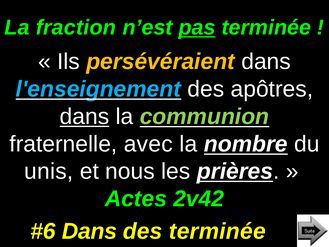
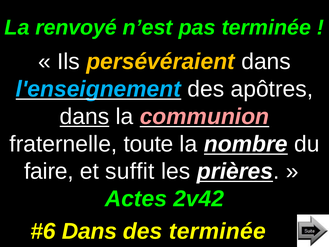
fraction: fraction -> renvoyé (76, 28)
pas underline: present -> none (197, 28)
communion colour: light green -> pink (204, 116)
avec: avec -> toute (148, 144)
unis: unis -> faire (49, 171)
nous: nous -> suffit (130, 171)
